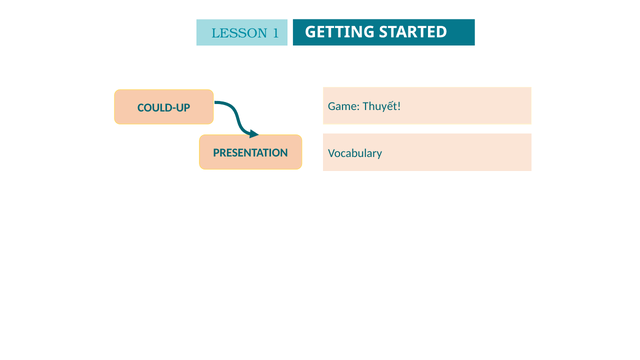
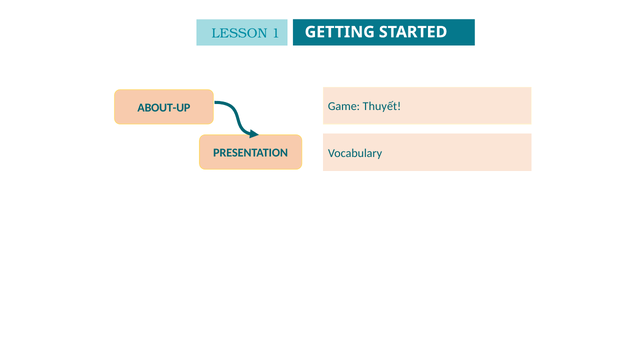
COULD-UP: COULD-UP -> ABOUT-UP (164, 108)
